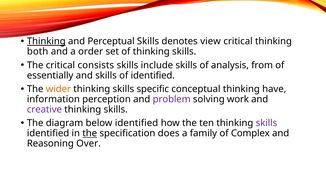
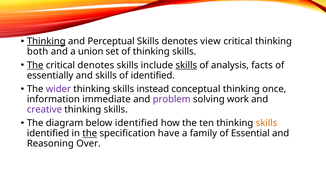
order: order -> union (91, 52)
The underline: none -> present (35, 65)
critical consists: consists -> denotes (96, 65)
skills underline: none -> present (186, 65)
from: from -> facts (262, 65)
wider colour: orange -> purple (58, 89)
specific: specific -> instead (153, 89)
have: have -> once (274, 89)
perception: perception -> immediate (106, 99)
skills colour: purple -> orange (266, 123)
does: does -> have (169, 134)
Complex: Complex -> Essential (250, 134)
